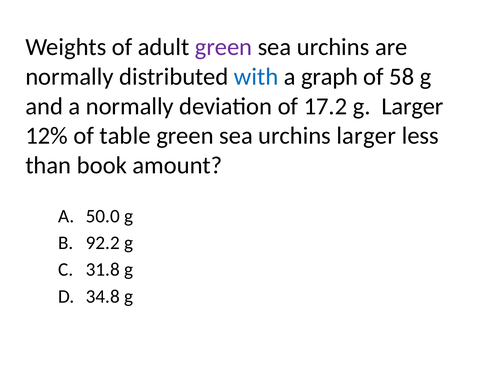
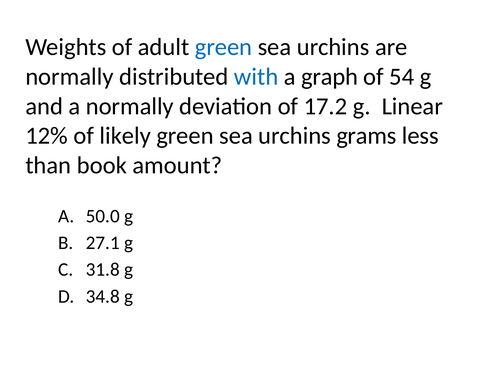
green colour: purple -> blue (224, 47)
58: 58 -> 54 (402, 77)
g Larger: Larger -> Linear (412, 106)
table: table -> likely (125, 136)
urchins larger: larger -> grams (366, 136)
92.2: 92.2 -> 27.1 (103, 243)
